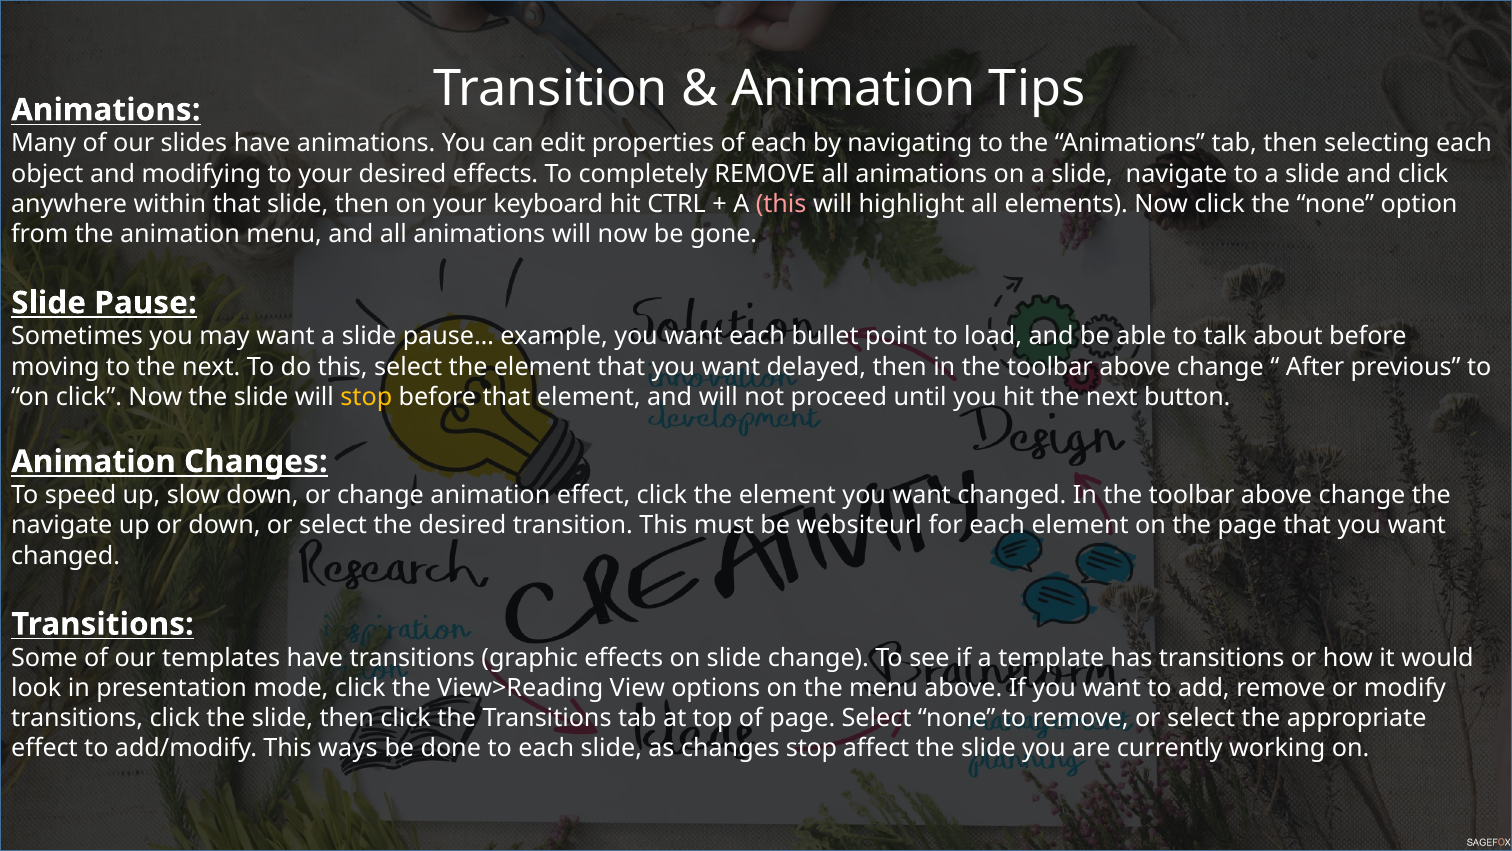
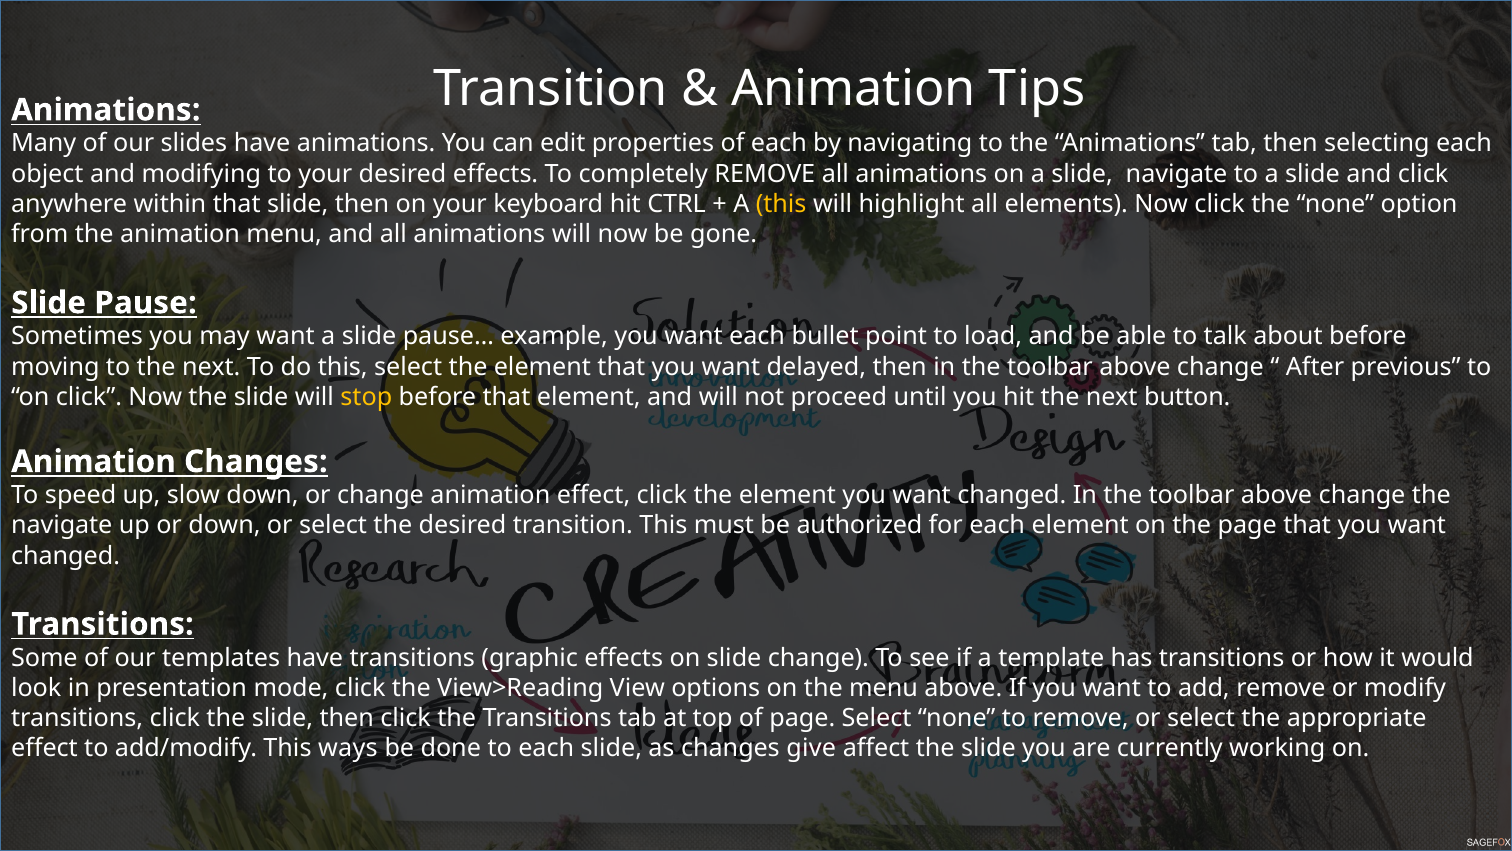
this colour: pink -> yellow (781, 204)
websiteurl: websiteurl -> authorized (859, 525)
changes stop: stop -> give (811, 748)
